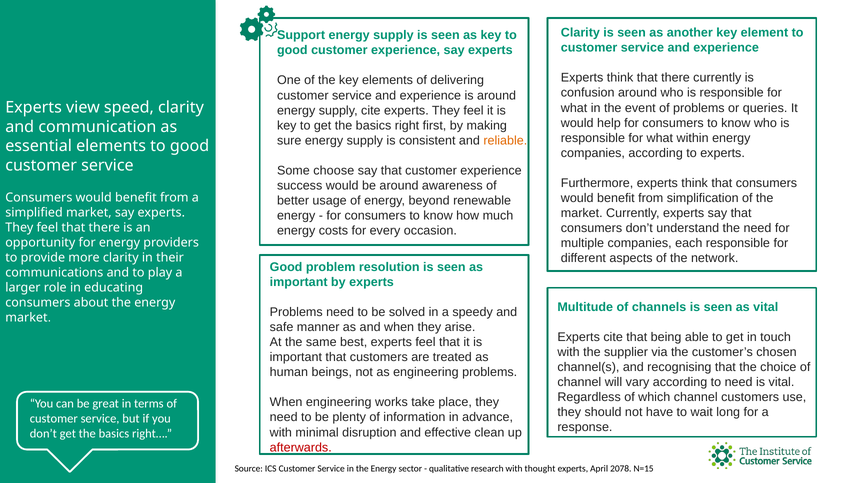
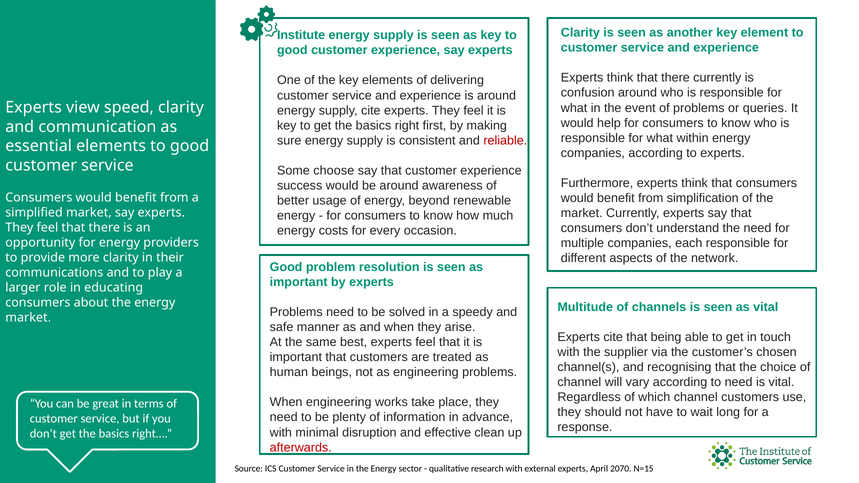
Support: Support -> Institute (301, 35)
reliable colour: orange -> red (505, 141)
thought: thought -> external (540, 469)
2078: 2078 -> 2070 (621, 469)
